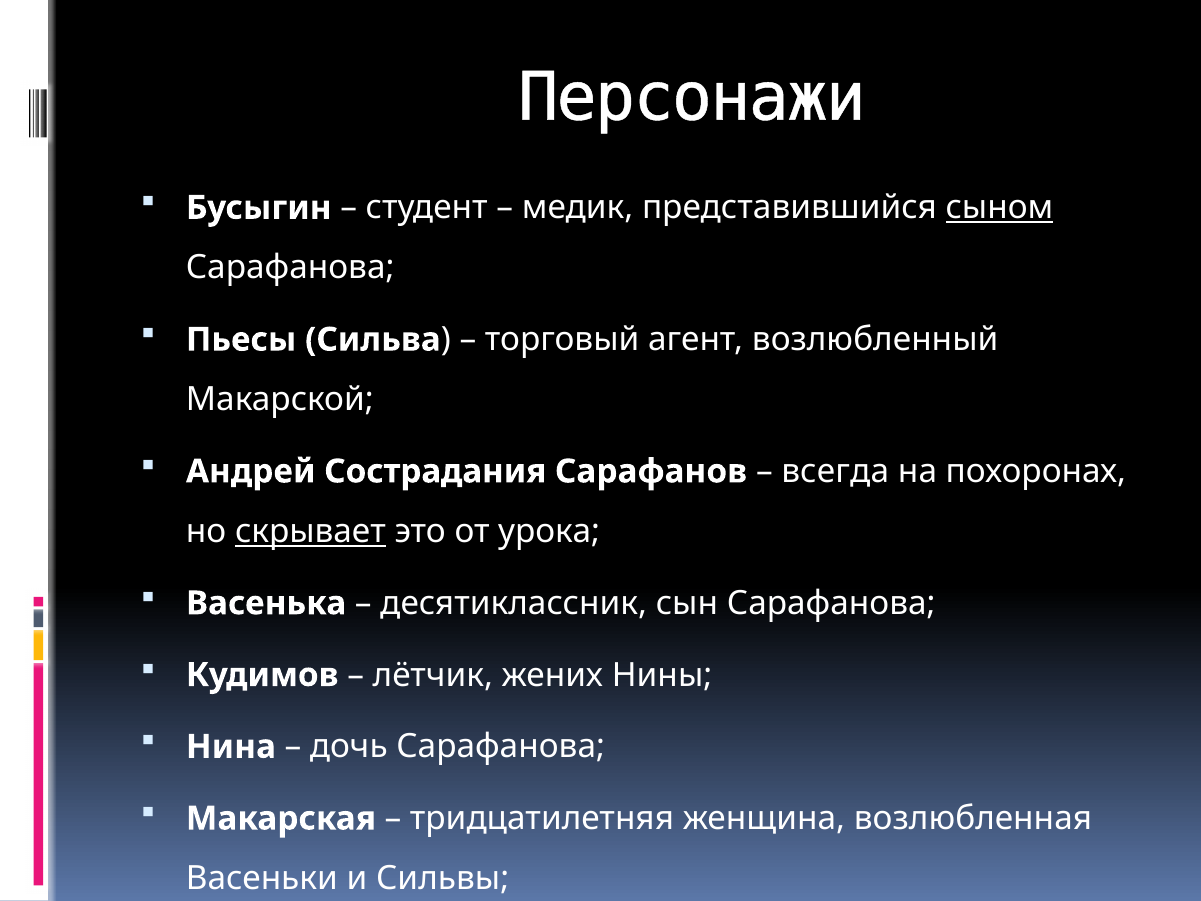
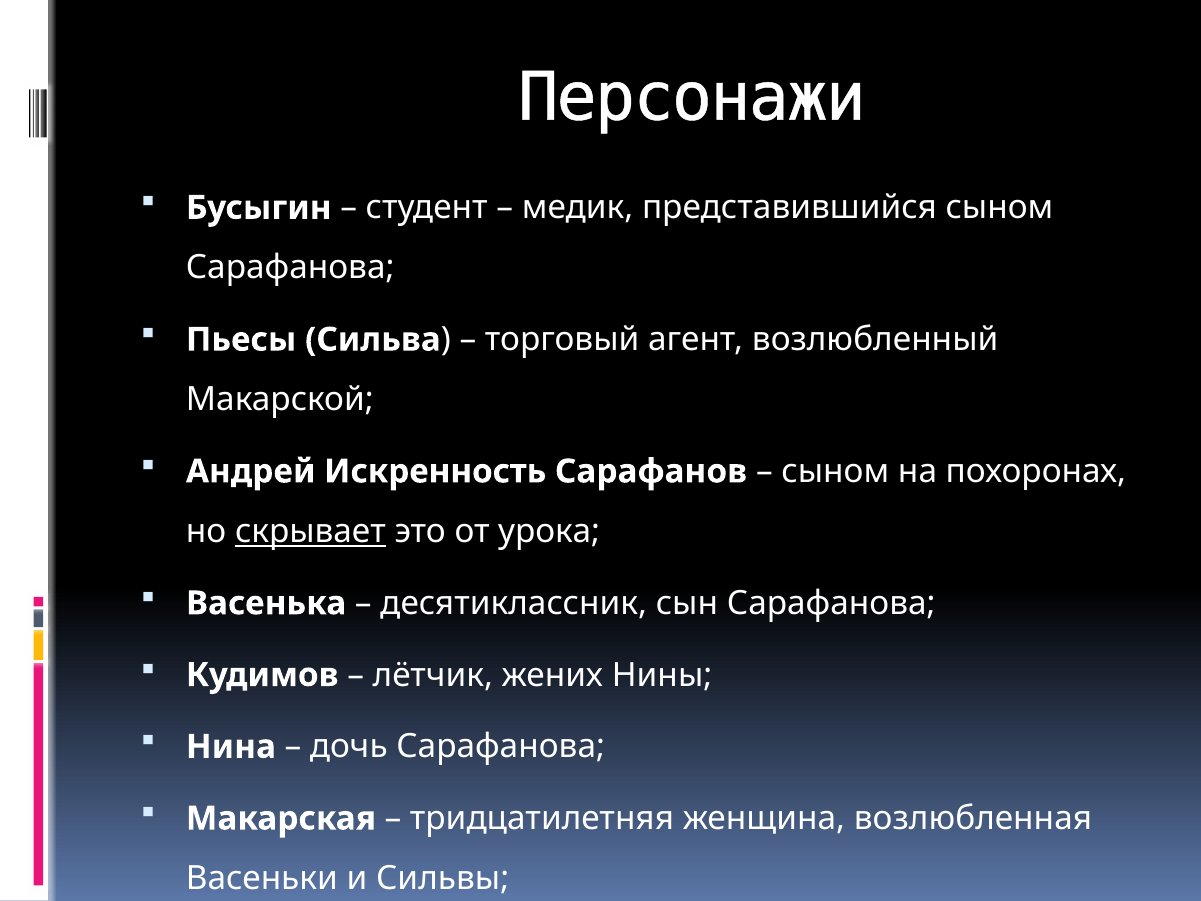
сыном underline: present -> none (999, 208)
Сострадания: Сострадания -> Искренность (435, 471)
всегда: всегда -> сыном (835, 471)
